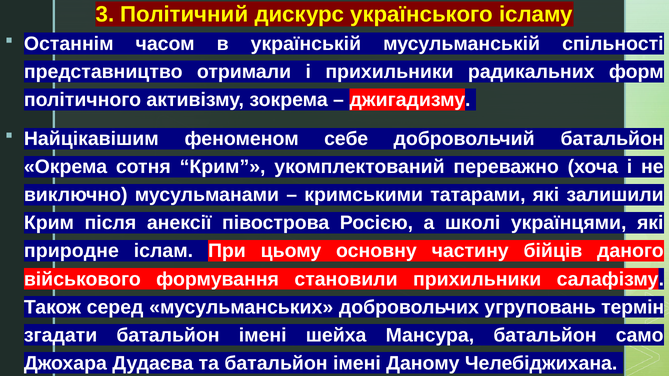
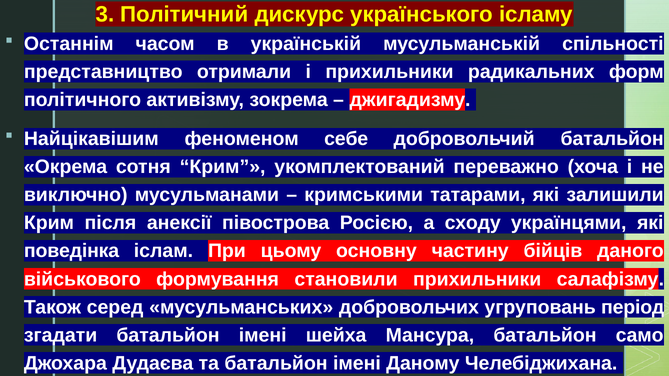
школі: школі -> сходу (473, 223)
природне: природне -> поведінка (72, 251)
термін: термін -> період (633, 307)
